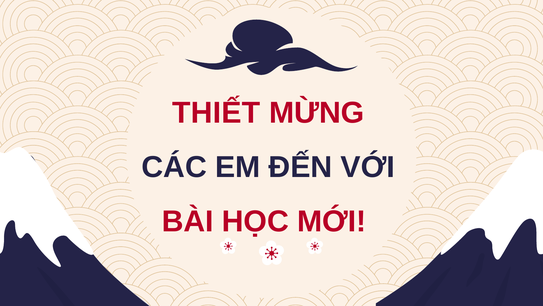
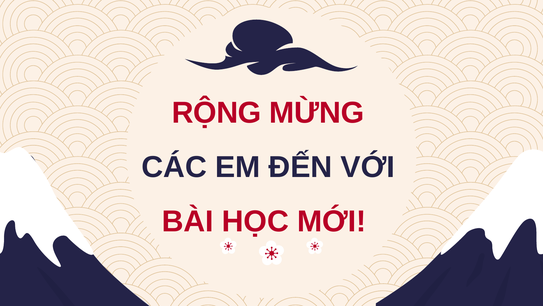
THIẾT: THIẾT -> RỘNG (217, 113)
